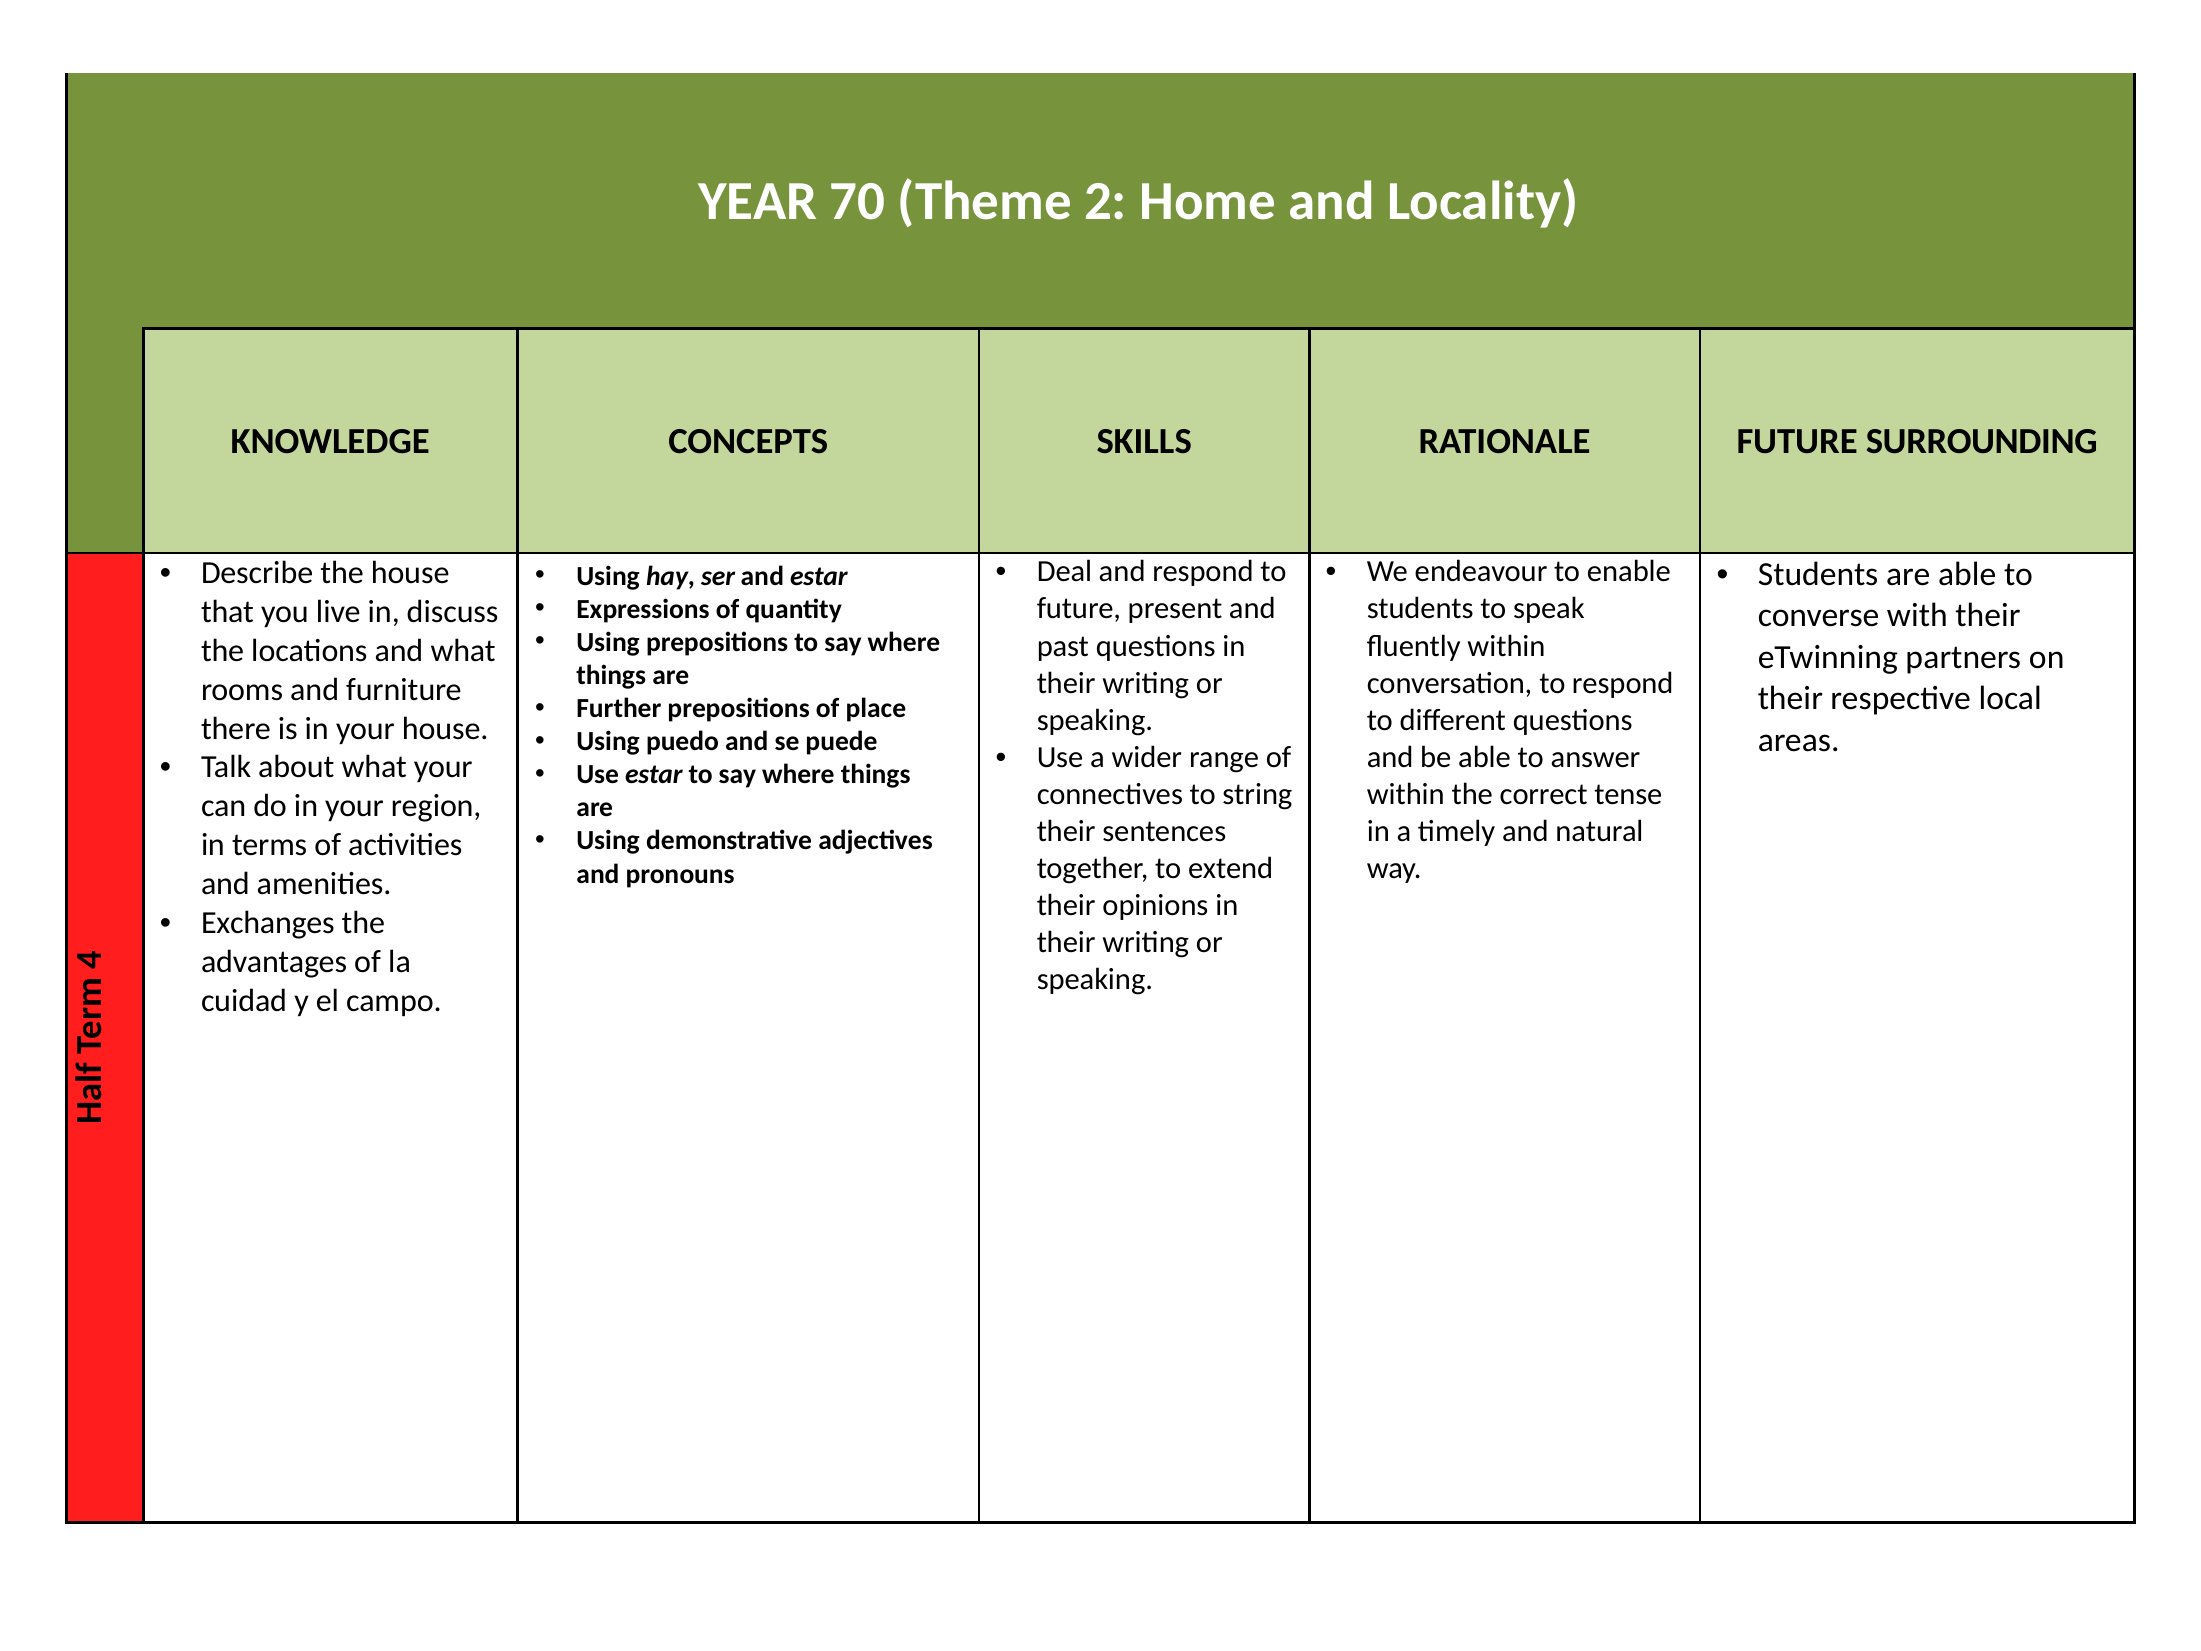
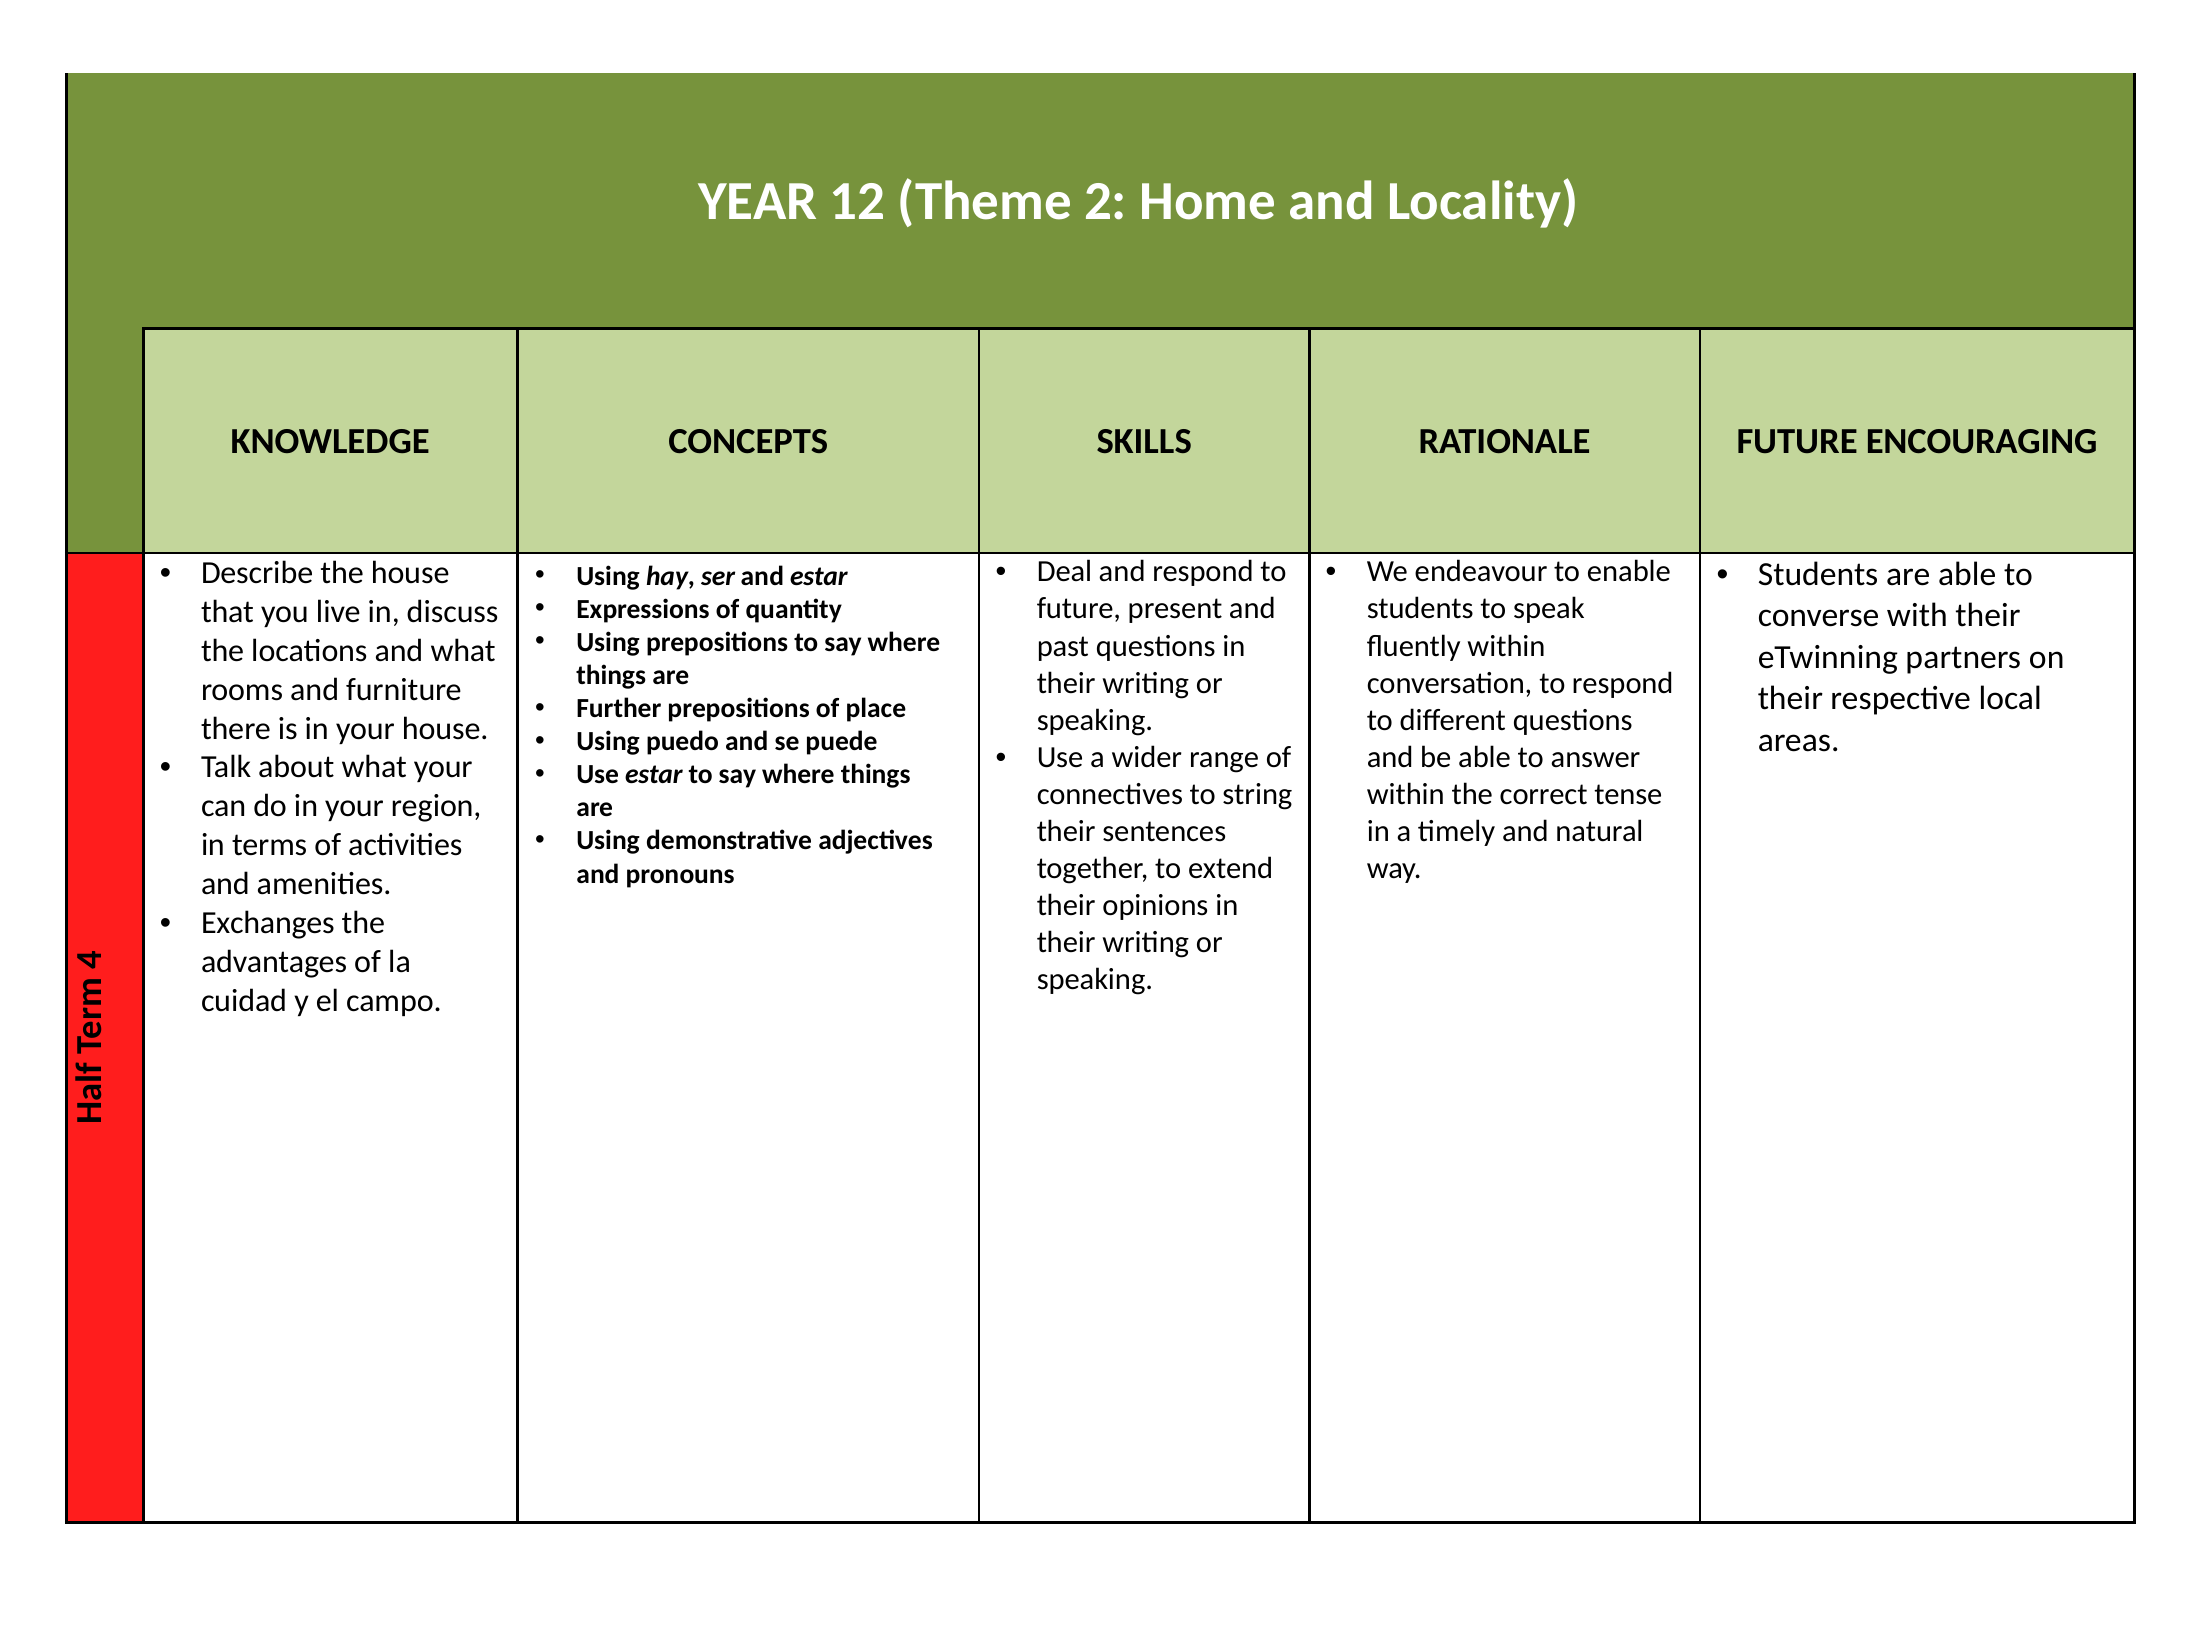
70: 70 -> 12 (858, 202)
SURROUNDING: SURROUNDING -> ENCOURAGING (1982, 441)
